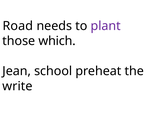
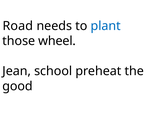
plant colour: purple -> blue (106, 26)
which: which -> wheel (57, 41)
write: write -> good (18, 86)
